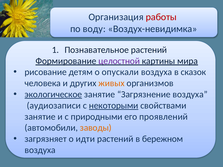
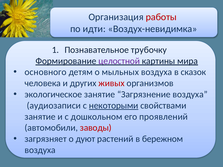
воду: воду -> идти (94, 29)
Познавательное растений: растений -> трубочку (149, 50)
рисование: рисование -> основного (46, 72)
опускали: опускали -> мыльных (120, 72)
живых colour: orange -> red (112, 83)
экологическое underline: present -> none (53, 94)
природными: природными -> дошкольном (97, 117)
заводы colour: orange -> red (96, 128)
идти: идти -> дуют (85, 139)
